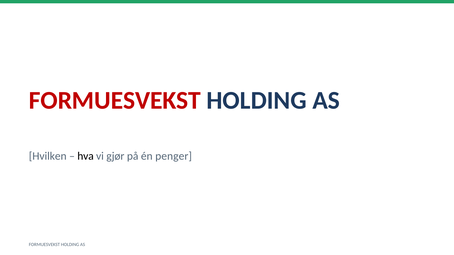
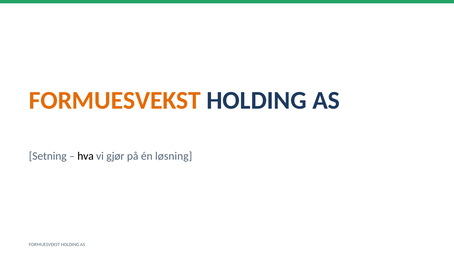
FORMUESVEKST colour: red -> orange (115, 101)
Hvilken: Hvilken -> Setning (48, 156)
penger: penger -> løsning (174, 156)
